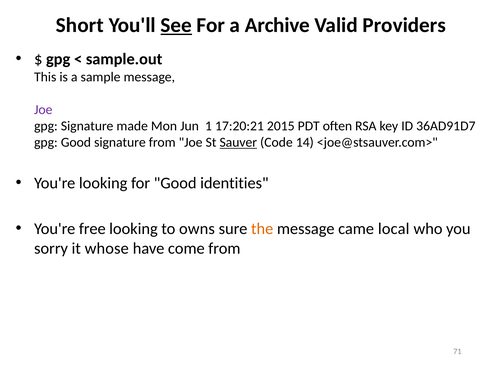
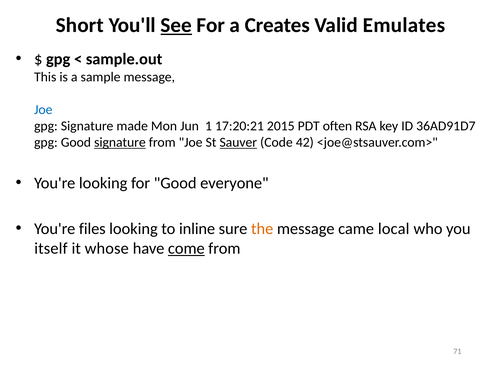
Archive: Archive -> Creates (277, 25)
Providers: Providers -> Emulates (404, 25)
Joe colour: purple -> blue (43, 110)
signature underline: none -> present (120, 143)
14: 14 -> 42 (305, 143)
identities: identities -> everyone (234, 183)
free: free -> files (92, 229)
owns: owns -> inline (197, 229)
sorry: sorry -> itself (51, 249)
come underline: none -> present (186, 249)
